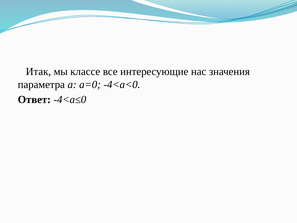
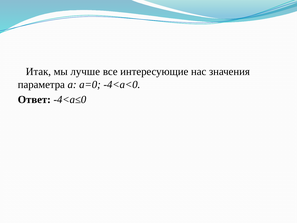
классе: классе -> лучше (85, 72)
